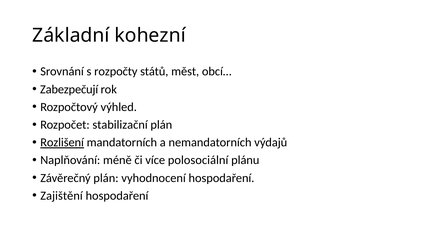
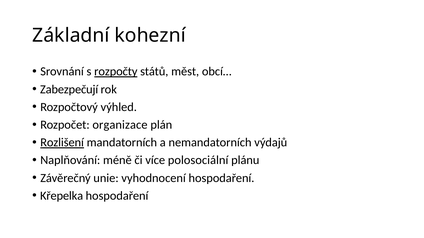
rozpočty underline: none -> present (116, 72)
stabilizační: stabilizační -> organizace (120, 125)
Závěrečný plán: plán -> unie (106, 178)
Zajištění: Zajištění -> Křepelka (62, 196)
